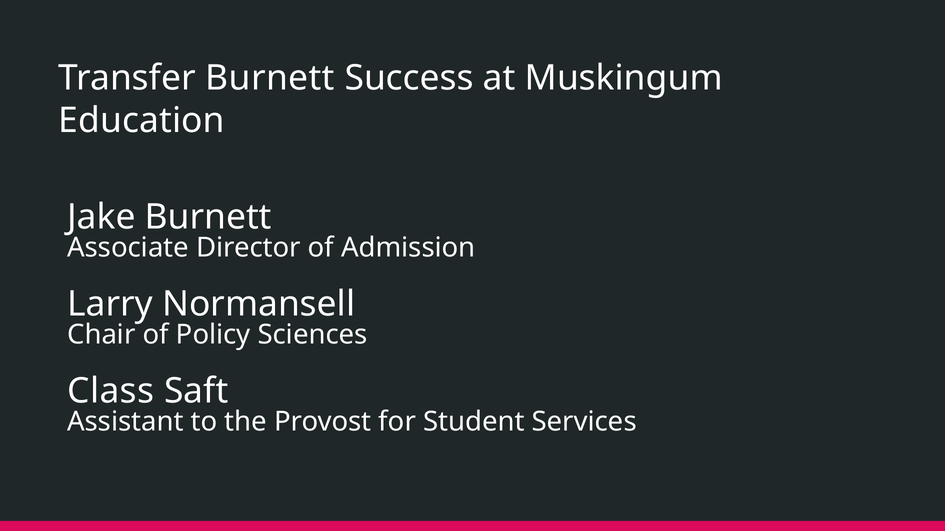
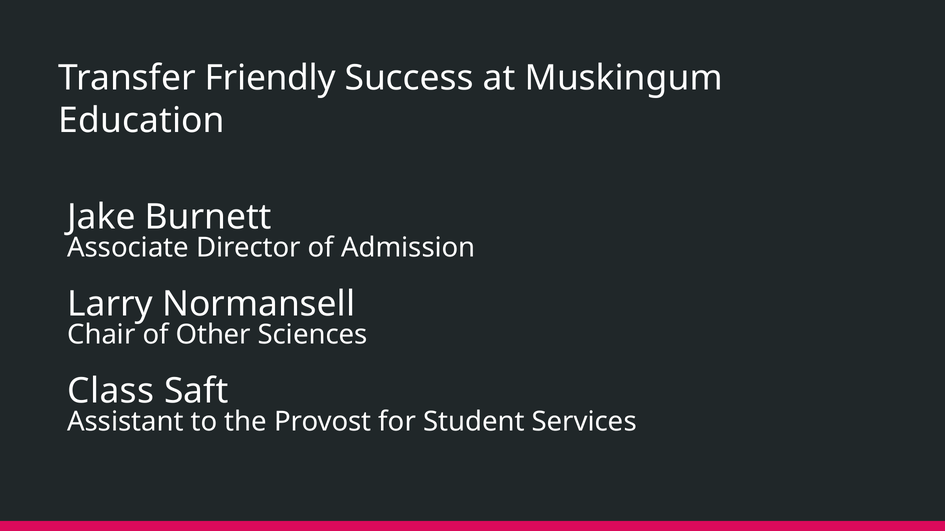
Transfer Burnett: Burnett -> Friendly (270, 78)
Policy: Policy -> Other (213, 335)
